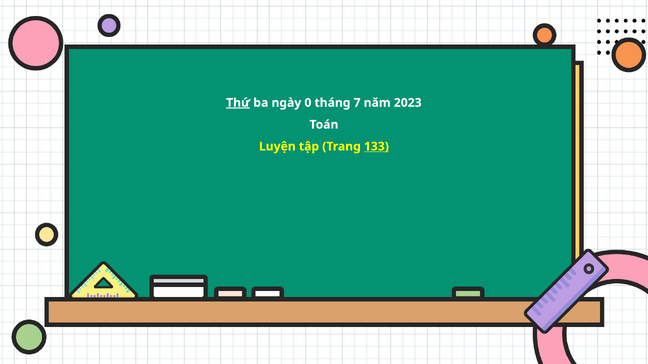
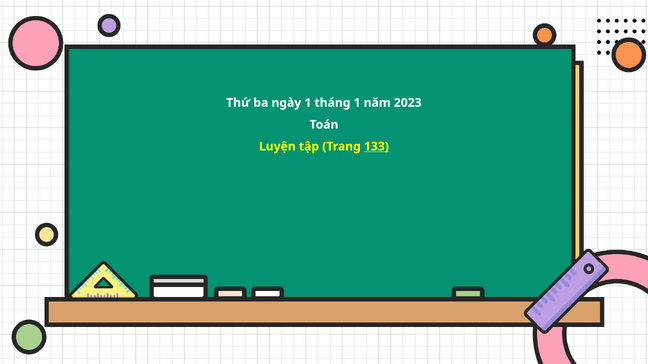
Thứ underline: present -> none (238, 103)
ngày 0: 0 -> 1 (308, 103)
tháng 7: 7 -> 1 (357, 103)
